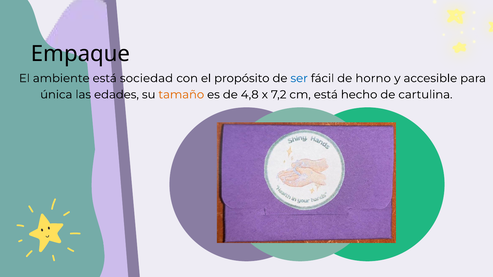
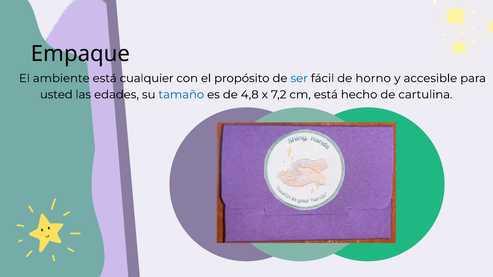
sociedad: sociedad -> cualquier (147, 78)
única: única -> usted (56, 95)
tamaño colour: orange -> blue (181, 95)
